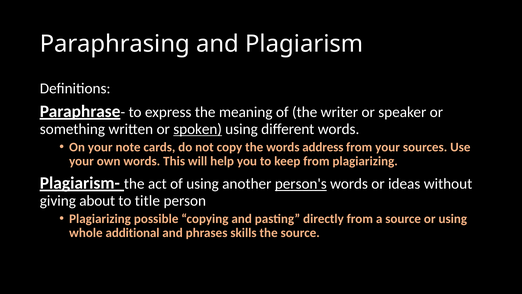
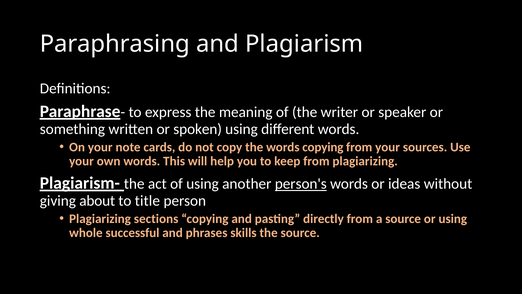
spoken underline: present -> none (198, 129)
words address: address -> copying (323, 147)
possible: possible -> sections (156, 219)
additional: additional -> successful (132, 233)
